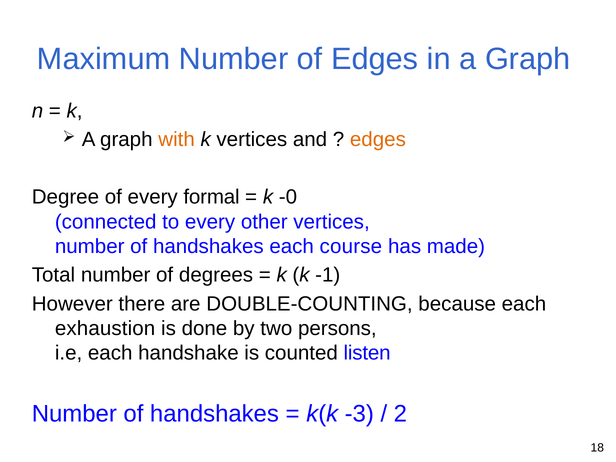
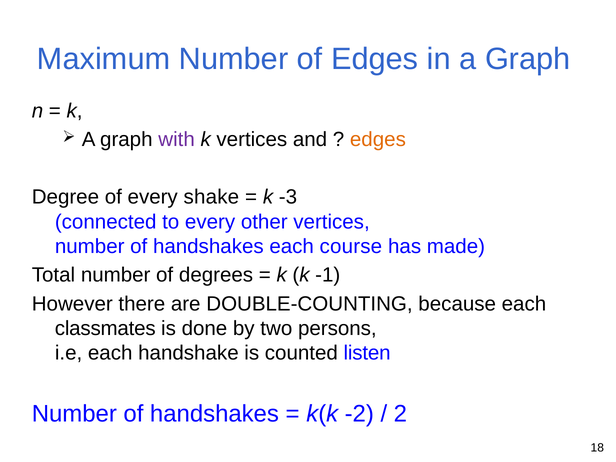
with colour: orange -> purple (177, 140)
formal: formal -> shake (211, 197)
-0: -0 -> -3 (288, 197)
exhaustion: exhaustion -> classmates (105, 329)
-3: -3 -> -2 (359, 414)
